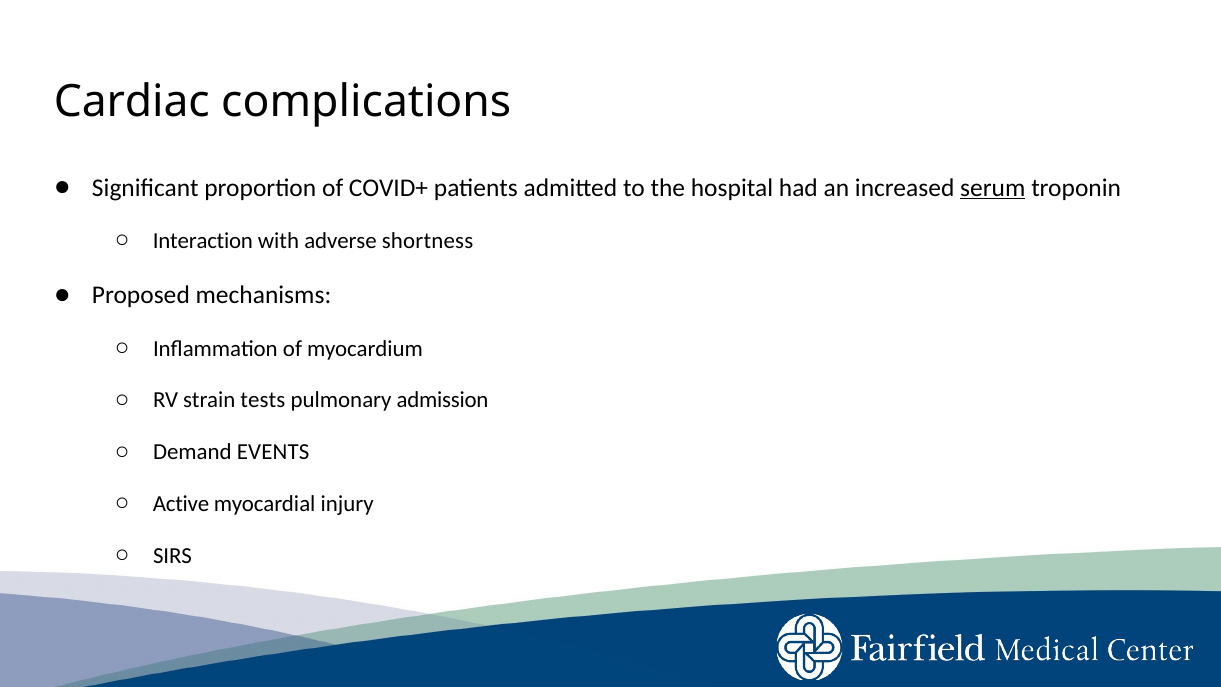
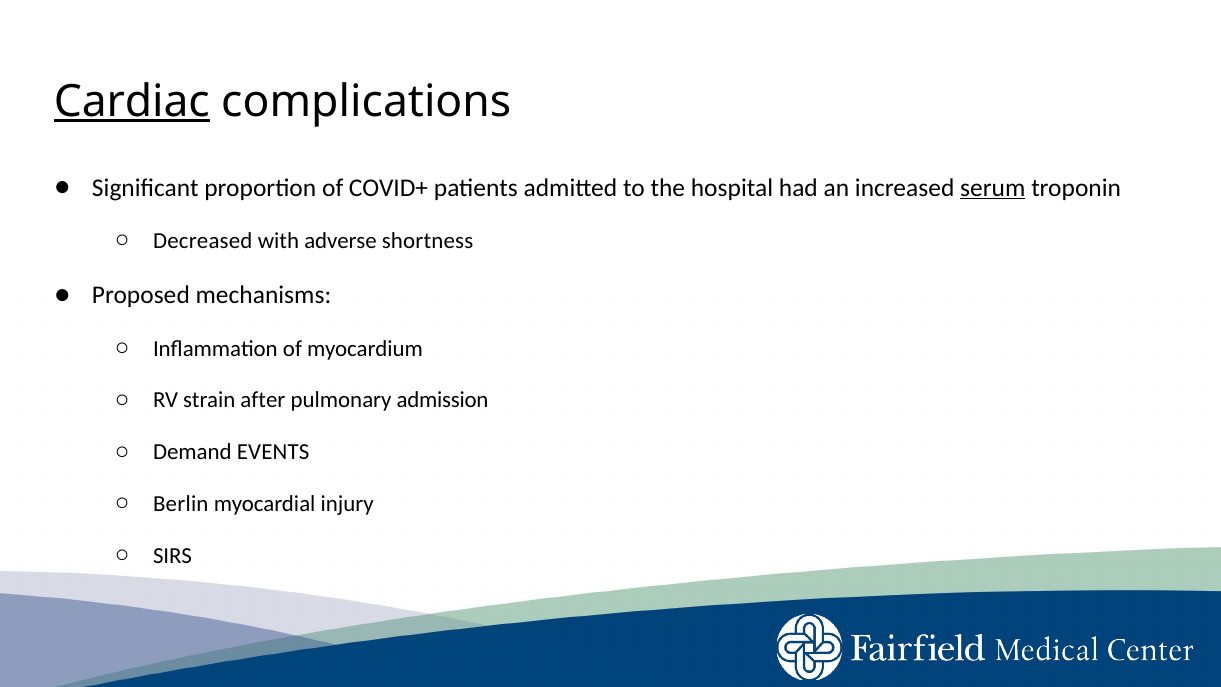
Cardiac underline: none -> present (132, 101)
Interaction: Interaction -> Decreased (203, 241)
tests: tests -> after (263, 400)
Active: Active -> Berlin (181, 504)
